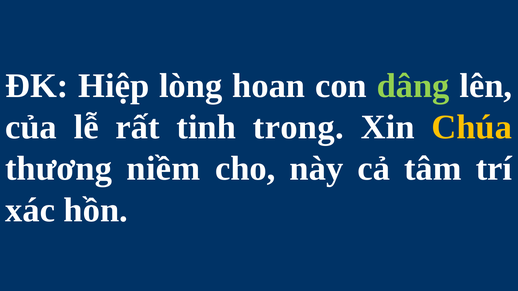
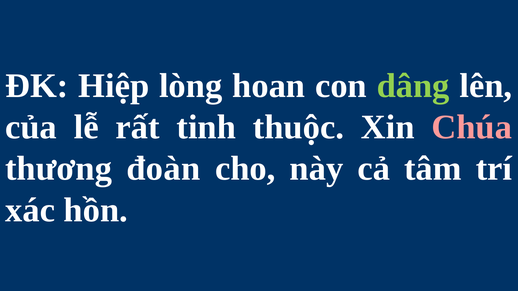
trong: trong -> thuộc (298, 127)
Chúa colour: yellow -> pink (472, 127)
niềm: niềm -> đoàn (163, 169)
